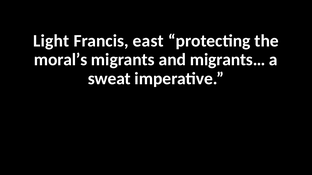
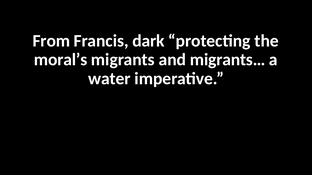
Light: Light -> From (51, 41)
east: east -> dark (148, 41)
sweat: sweat -> water (109, 79)
